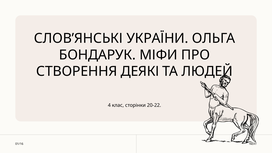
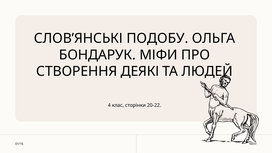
УКРАЇНИ: УКРАЇНИ -> ПОДОБУ (157, 38)
